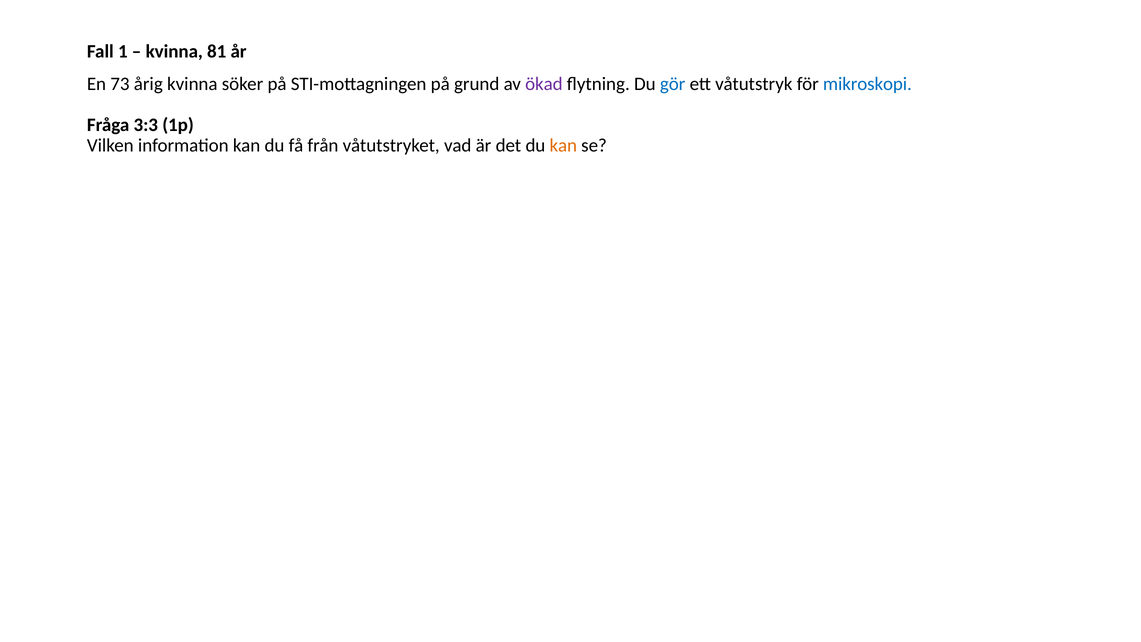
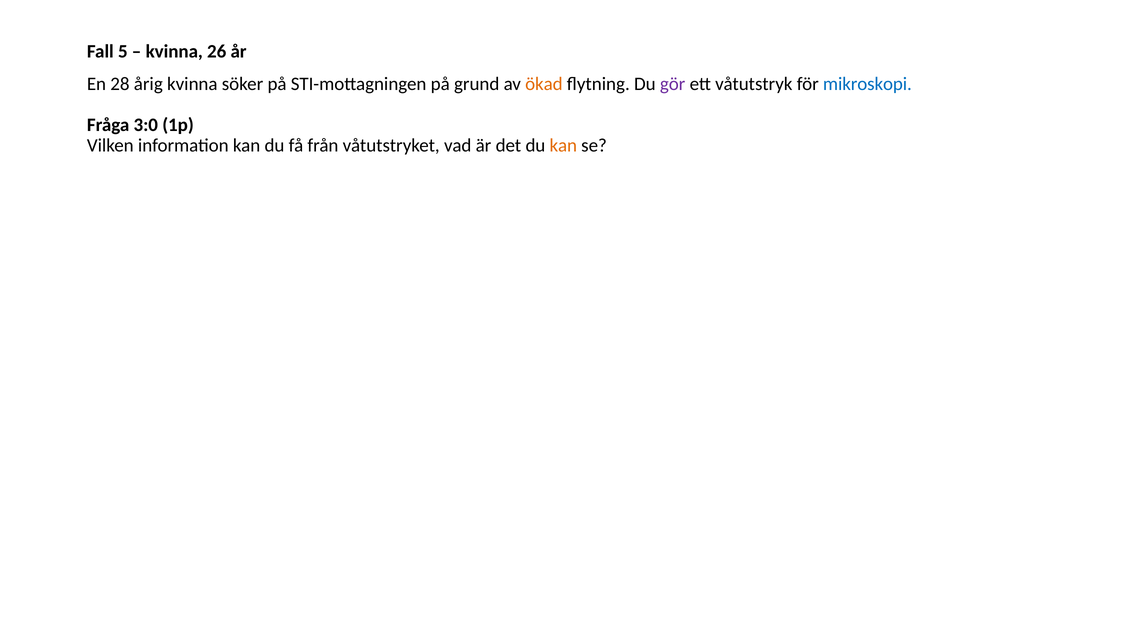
1: 1 -> 5 (123, 51)
81: 81 -> 26 (217, 51)
73: 73 -> 28 (120, 84)
ökad colour: purple -> orange (544, 84)
gör colour: blue -> purple (673, 84)
3:3: 3:3 -> 3:0 (146, 125)
